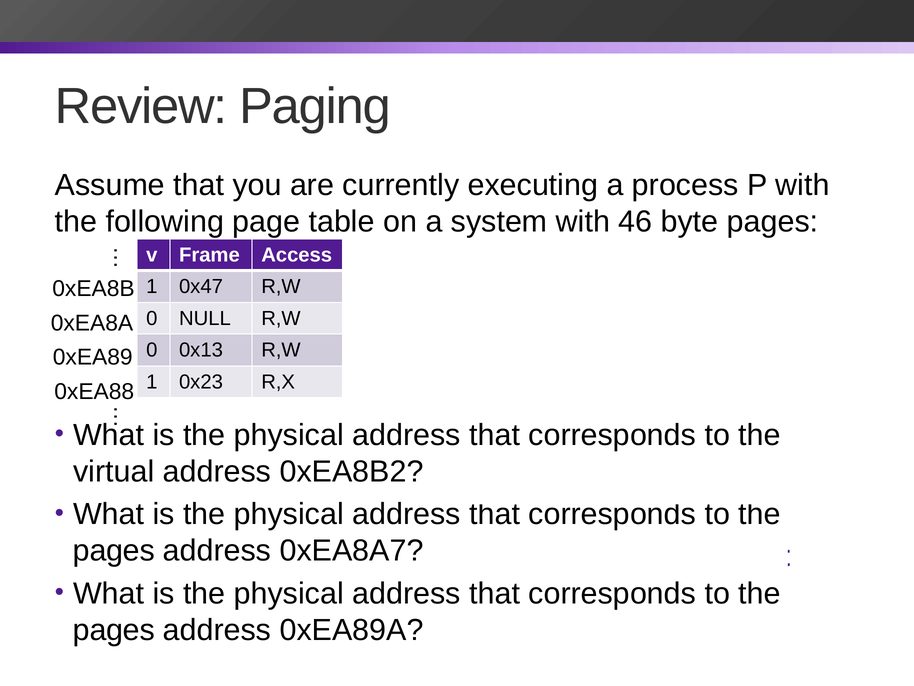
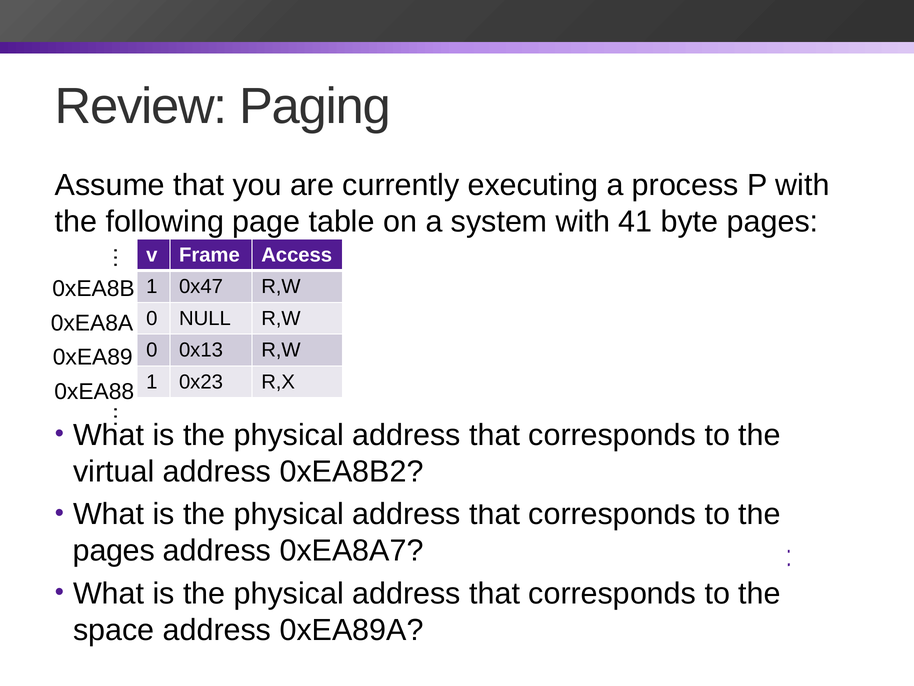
46: 46 -> 41 (635, 222)
pages: pages -> space (114, 630)
